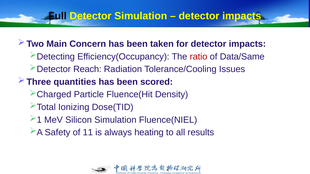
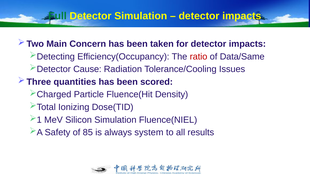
Full colour: black -> green (58, 16)
Reach: Reach -> Cause (87, 69)
11: 11 -> 85 (88, 133)
heating: heating -> system (149, 133)
